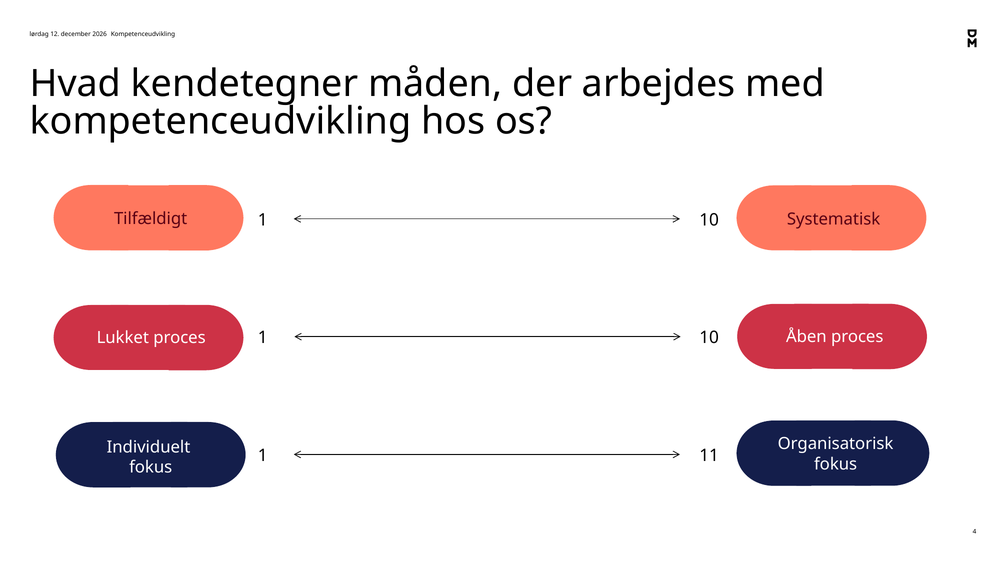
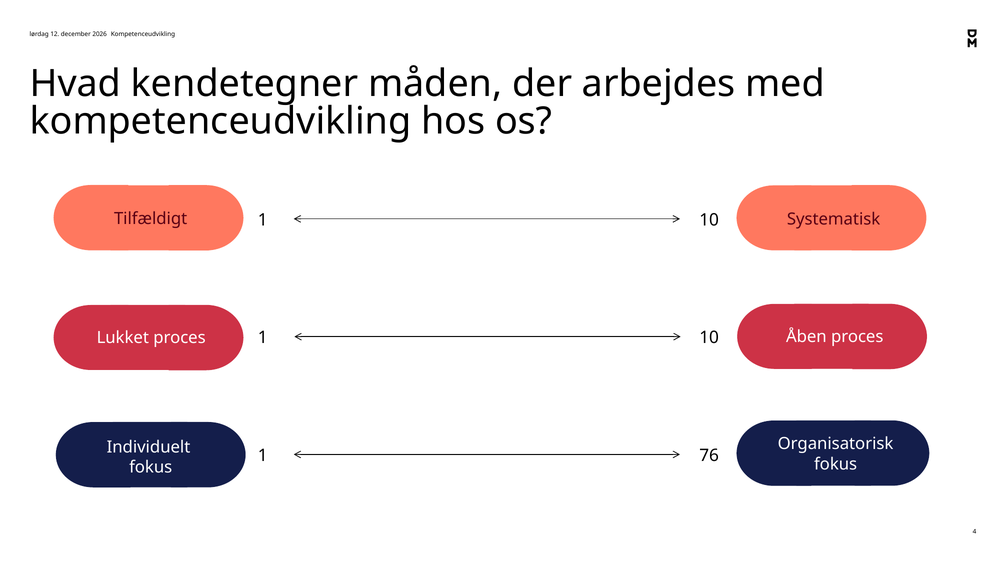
11: 11 -> 76 (709, 455)
